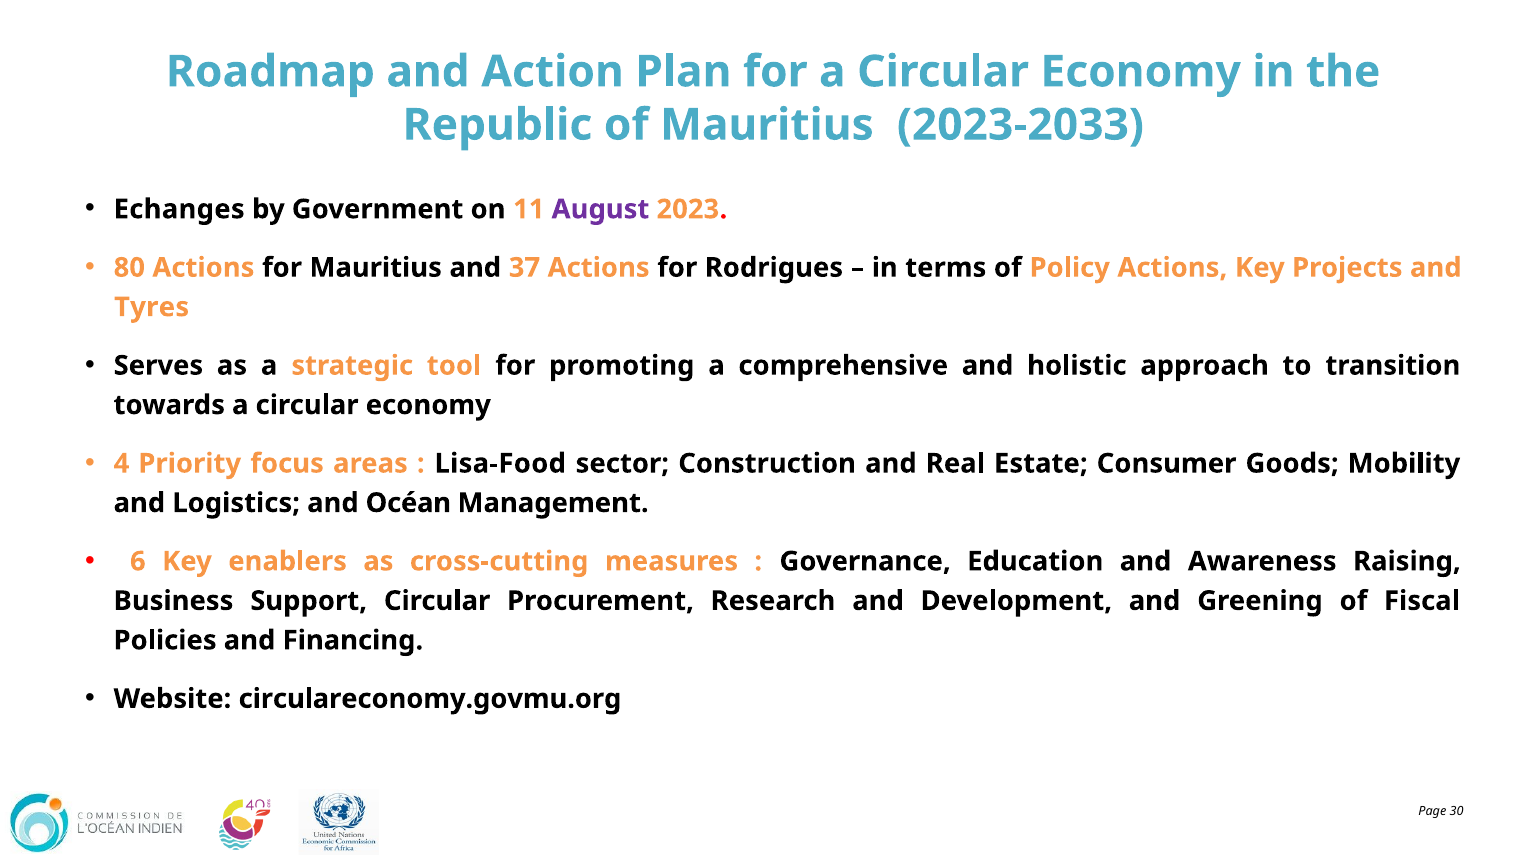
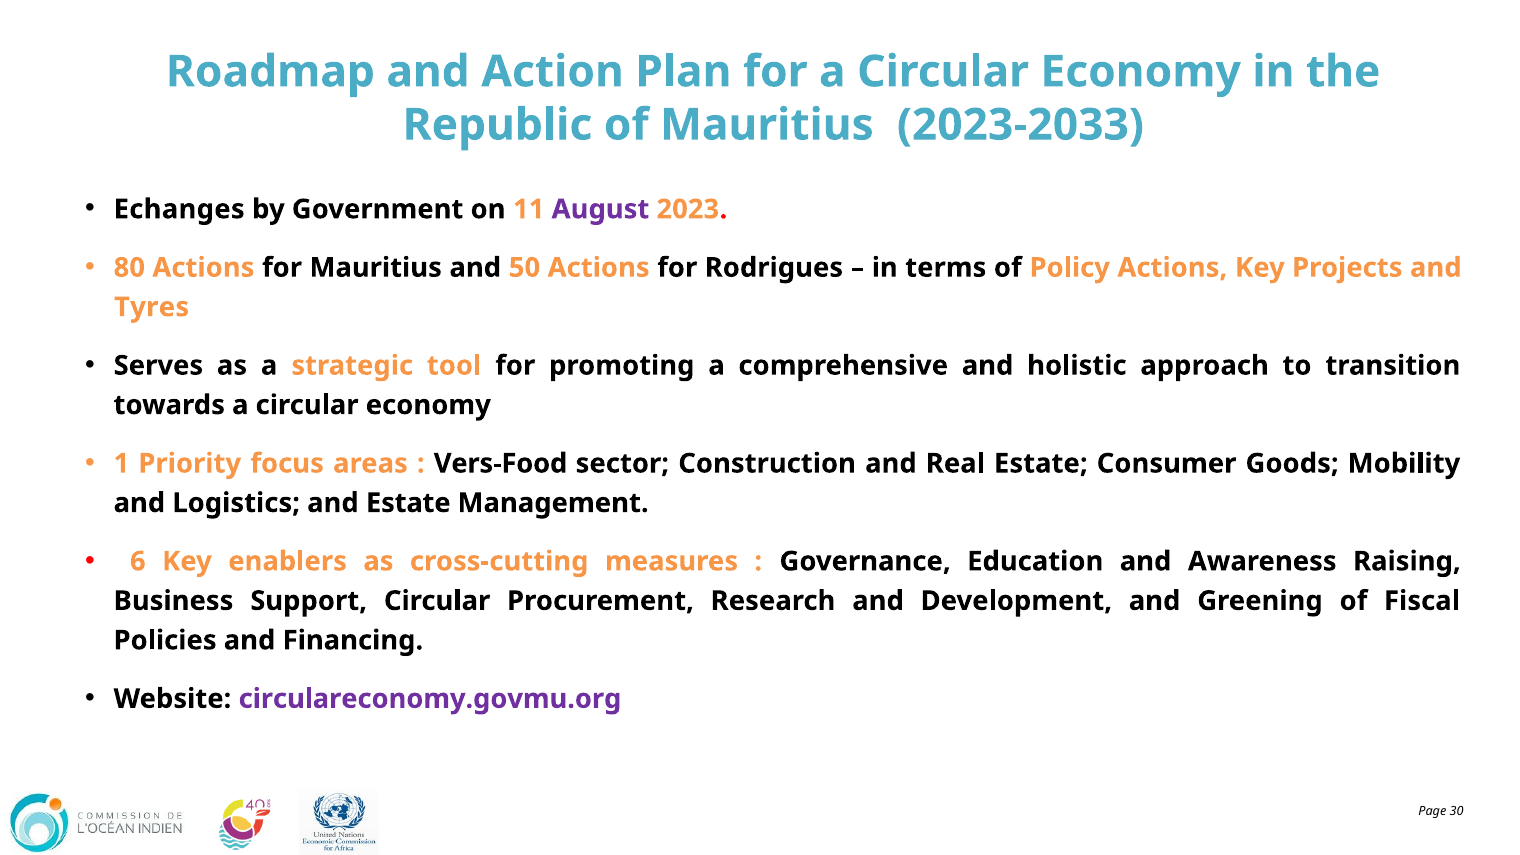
37: 37 -> 50 (525, 268)
4: 4 -> 1 (121, 463)
Lisa-Food: Lisa-Food -> Vers-Food (501, 463)
and Océan: Océan -> Estate (408, 503)
circulareconomy.govmu.org colour: black -> purple (430, 699)
